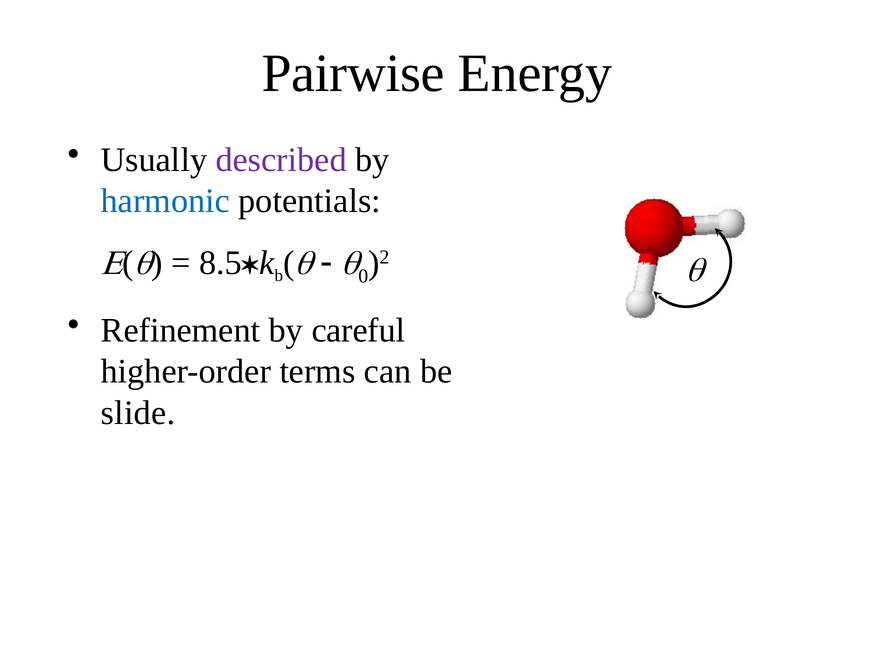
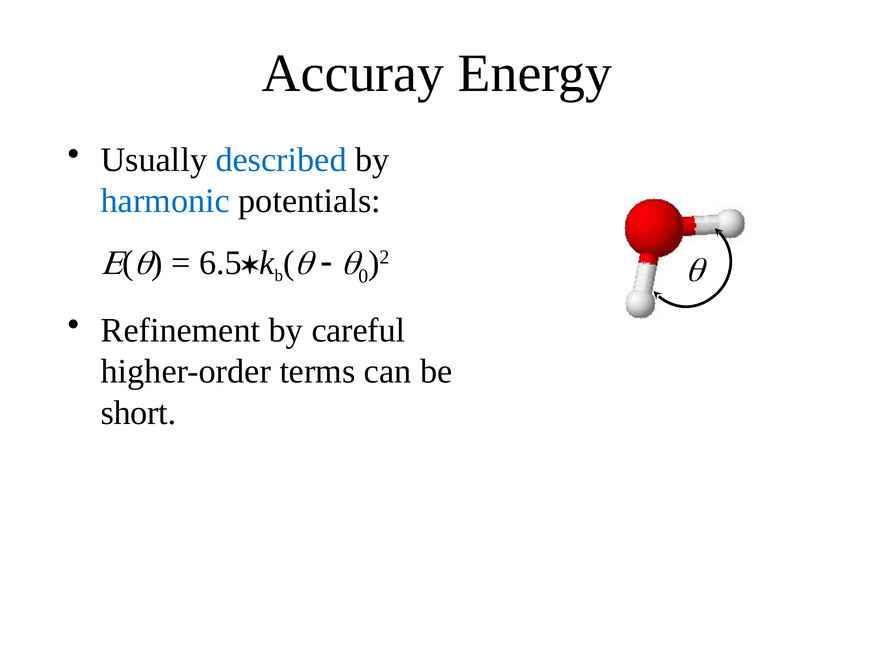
Pairwise: Pairwise -> Accuray (353, 74)
described colour: purple -> blue (281, 160)
8.5: 8.5 -> 6.5 (221, 263)
slide: slide -> short (138, 412)
